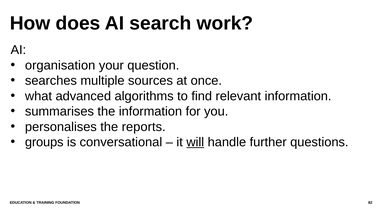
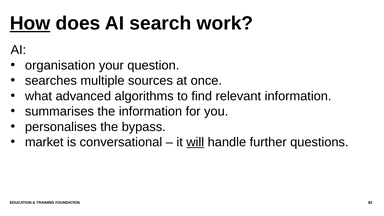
How underline: none -> present (30, 23)
reports: reports -> bypass (144, 127)
groups: groups -> market (44, 142)
